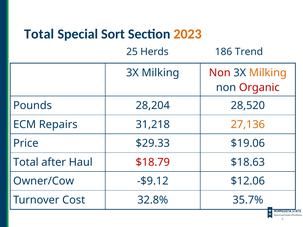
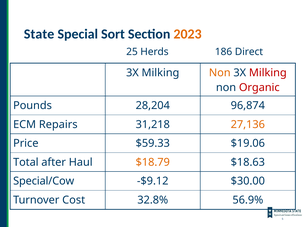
Total: Total -> State (39, 34)
Trend: Trend -> Direct (249, 52)
Non colour: red -> orange (220, 73)
Milking colour: orange -> red (268, 73)
28,520: 28,520 -> 96,874 (248, 106)
$29.33: $29.33 -> $59.33 (153, 144)
$18.79 colour: red -> orange (153, 162)
Owner/Cow: Owner/Cow -> Special/Cow (44, 181)
$12.06: $12.06 -> $30.00 (248, 181)
35.7%: 35.7% -> 56.9% (248, 200)
